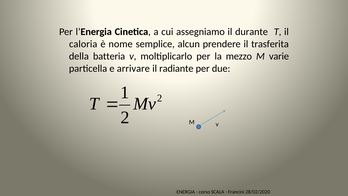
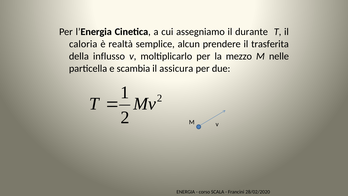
nome: nome -> realtà (121, 44)
batteria: batteria -> influsso (109, 56)
varie: varie -> nelle (279, 56)
arrivare: arrivare -> scambia (133, 68)
radiante: radiante -> assicura (176, 68)
